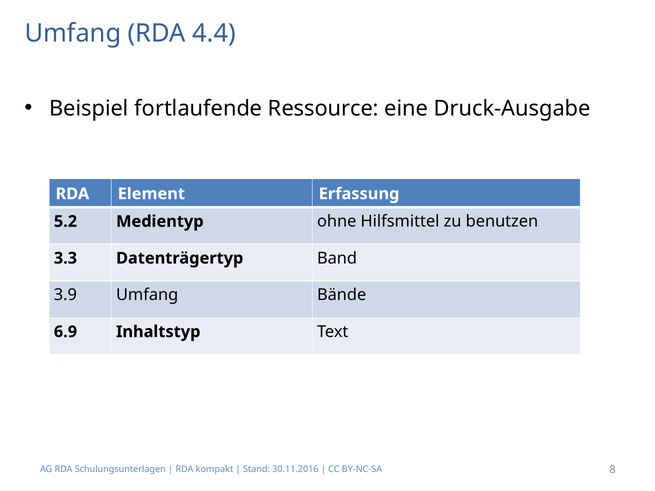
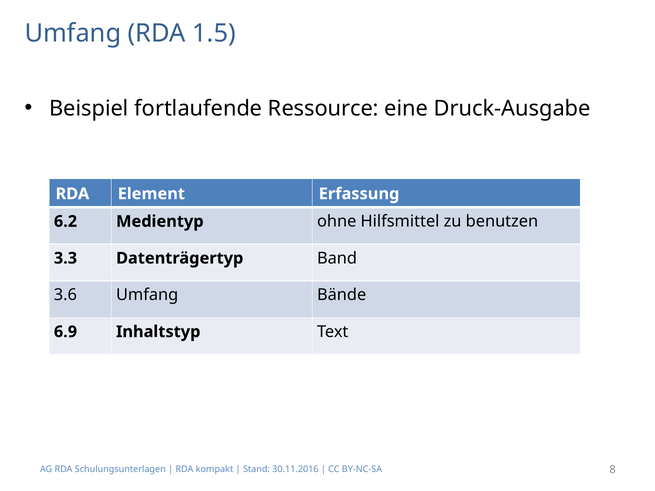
4.4: 4.4 -> 1.5 (214, 33)
5.2: 5.2 -> 6.2 (66, 222)
3.9: 3.9 -> 3.6 (65, 295)
